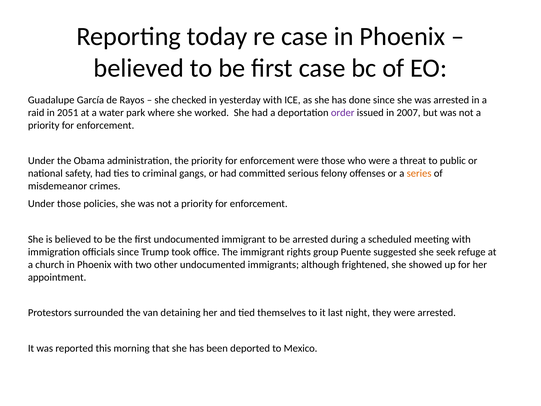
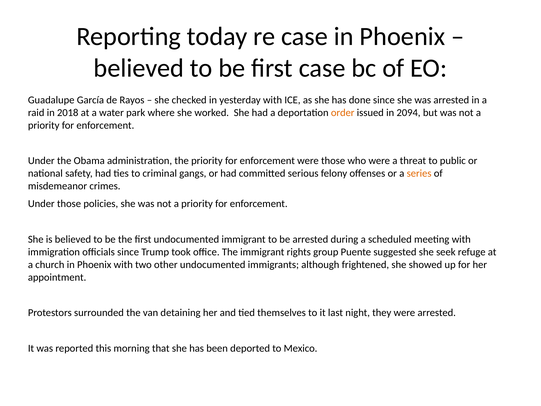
2051: 2051 -> 2018 (68, 113)
order colour: purple -> orange (343, 113)
2007: 2007 -> 2094 (409, 113)
